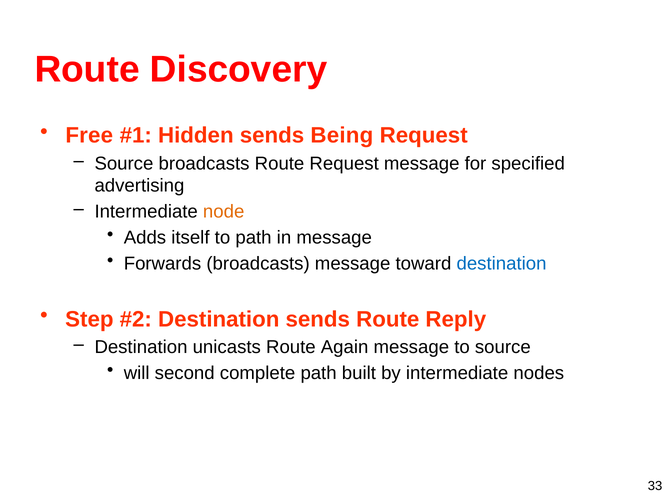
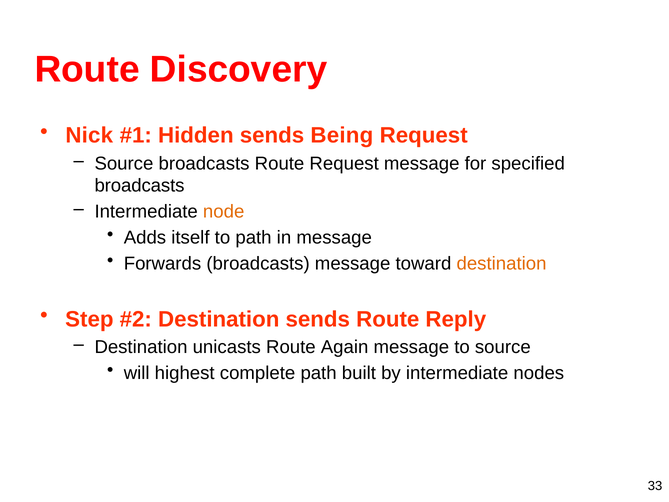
Free: Free -> Nick (89, 135)
advertising: advertising -> broadcasts (139, 186)
destination colour: blue -> orange (502, 264)
second: second -> highest (185, 373)
